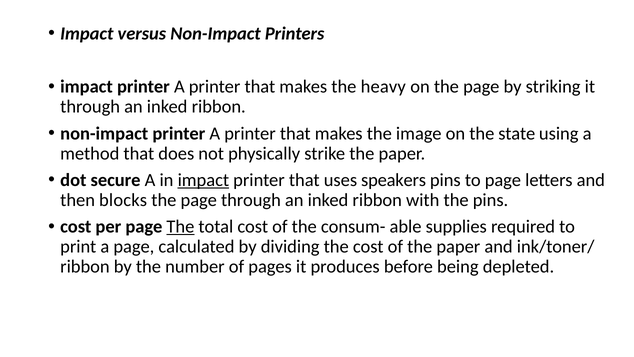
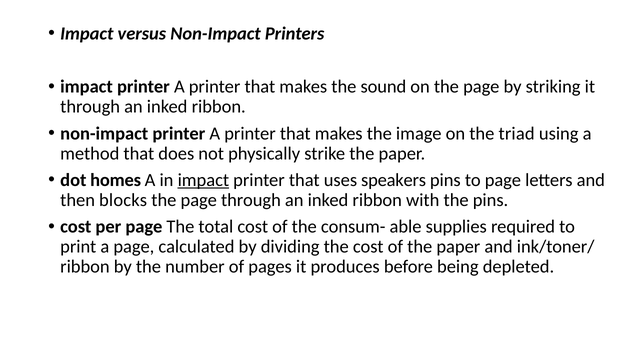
heavy: heavy -> sound (383, 87)
state: state -> triad (517, 133)
secure: secure -> homes (116, 180)
The underline: present -> none (180, 226)
